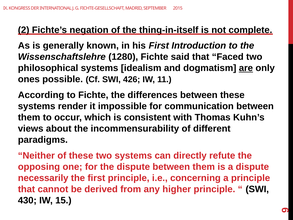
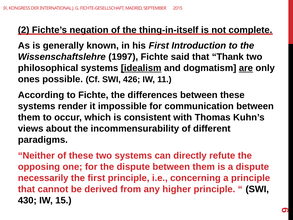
1280: 1280 -> 1997 (123, 57)
Faced: Faced -> Thank (228, 57)
idealism underline: none -> present (141, 68)
